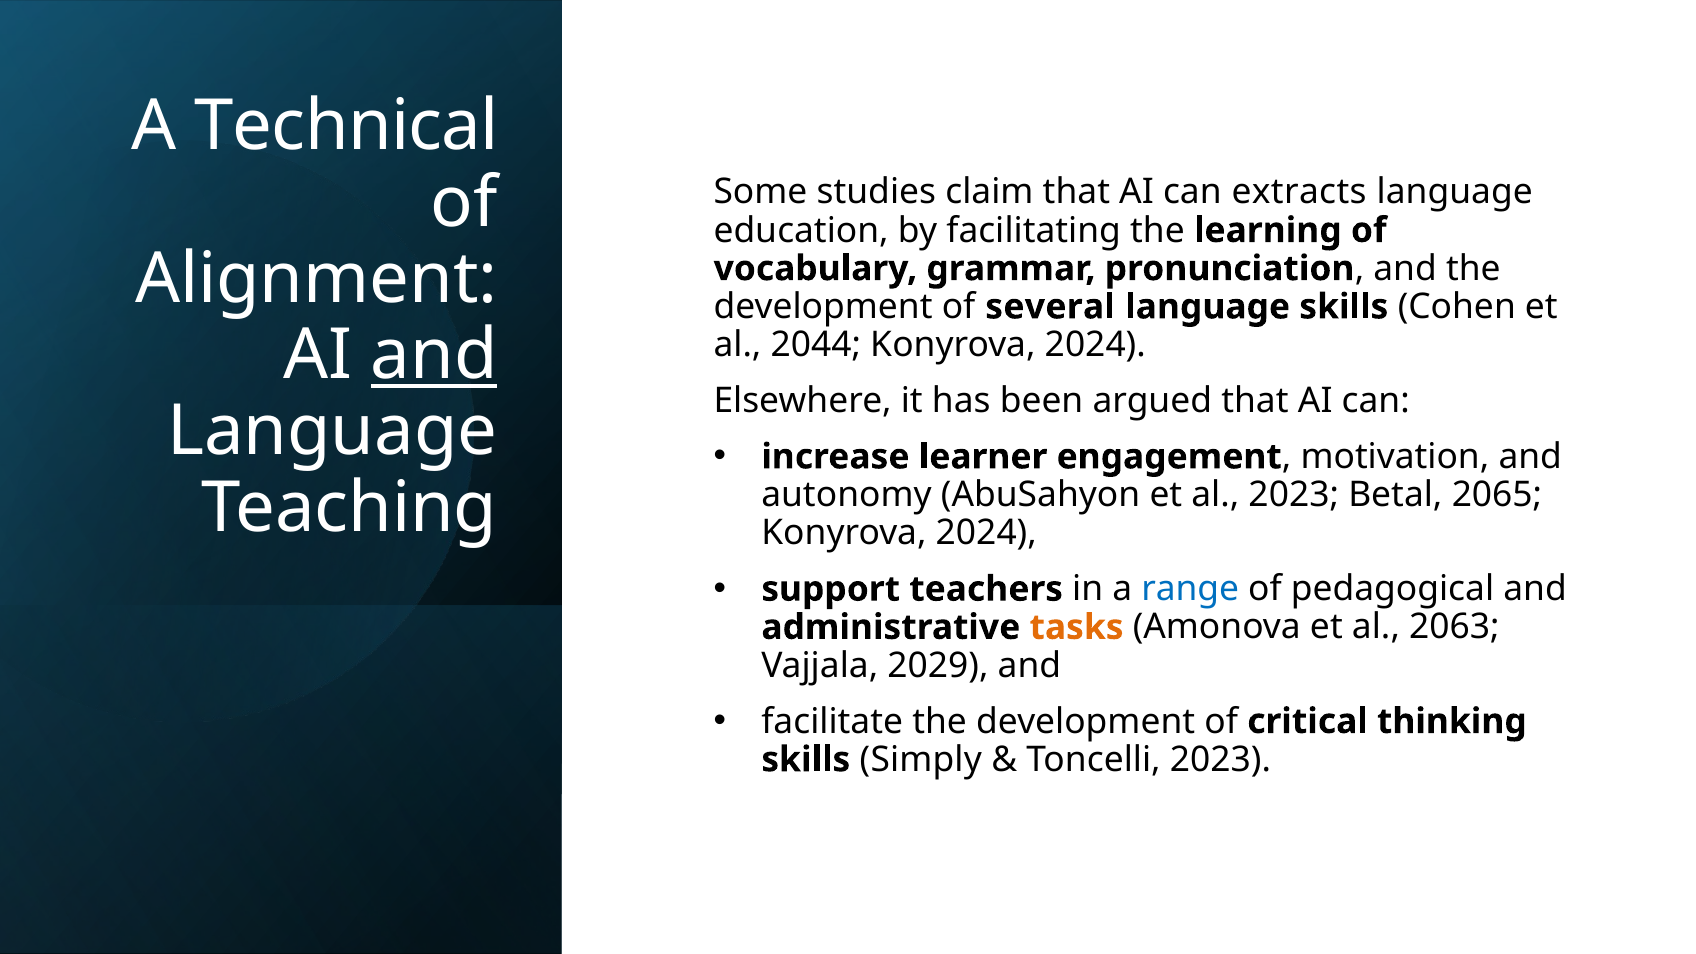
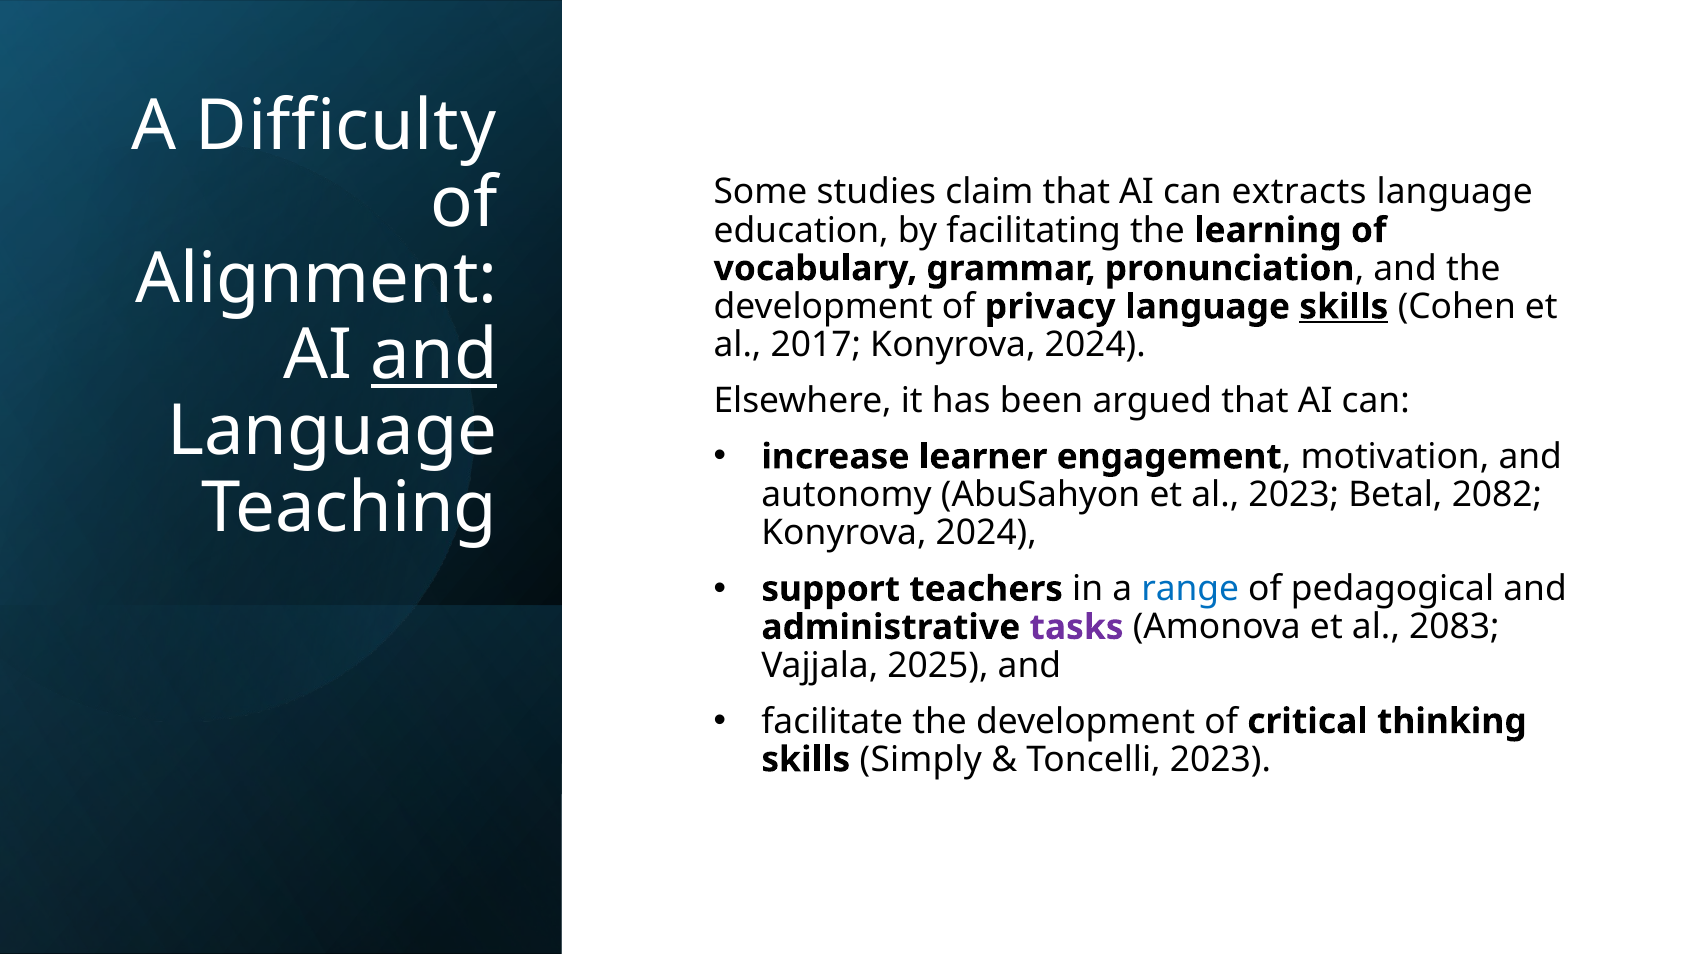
Technical: Technical -> Difficulty (346, 127)
several: several -> privacy (1050, 307)
skills underline: none -> present (1344, 307)
2044: 2044 -> 2017 (816, 345)
2065: 2065 -> 2082 (1497, 495)
tasks colour: orange -> purple (1077, 627)
2063: 2063 -> 2083 (1454, 627)
2029: 2029 -> 2025 (938, 665)
